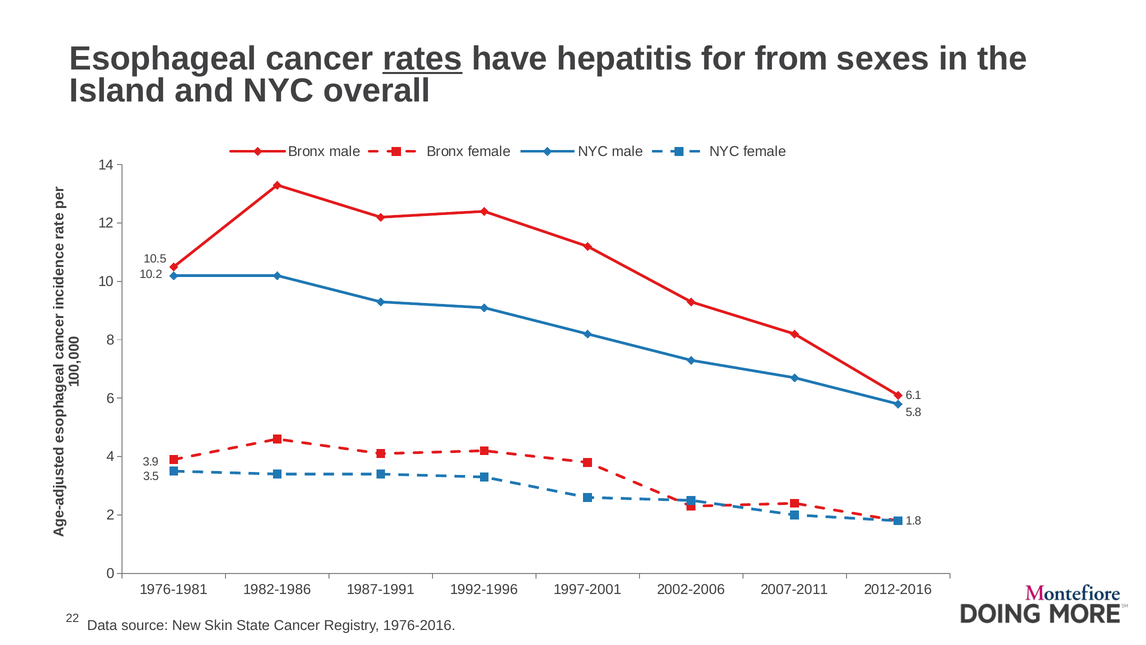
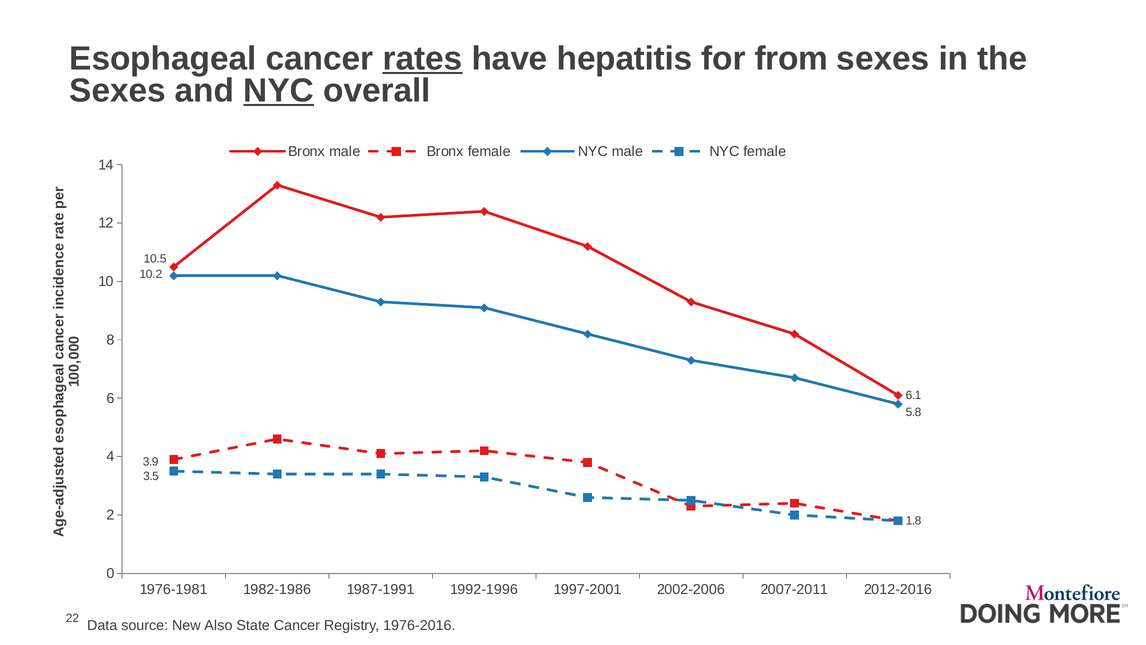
Island: Island -> Sexes (118, 91)
NYC underline: none -> present (279, 91)
Skin: Skin -> Also (218, 625)
